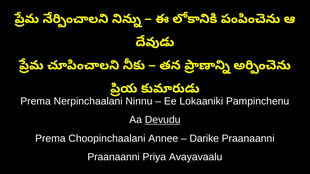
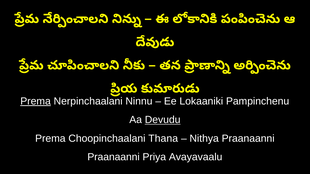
Prema underline: none -> present (36, 101)
Annee: Annee -> Thana (163, 139)
Darike: Darike -> Nithya (204, 139)
